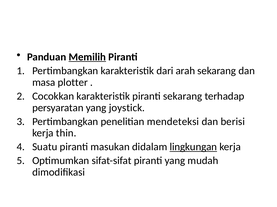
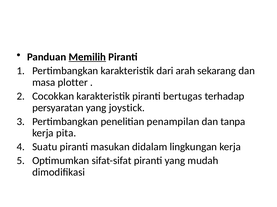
piranti sekarang: sekarang -> bertugas (183, 96)
mendeteksi: mendeteksi -> penampilan (173, 122)
berisi: berisi -> tanpa (233, 122)
thin: thin -> pita (66, 134)
lingkungan underline: present -> none (193, 147)
